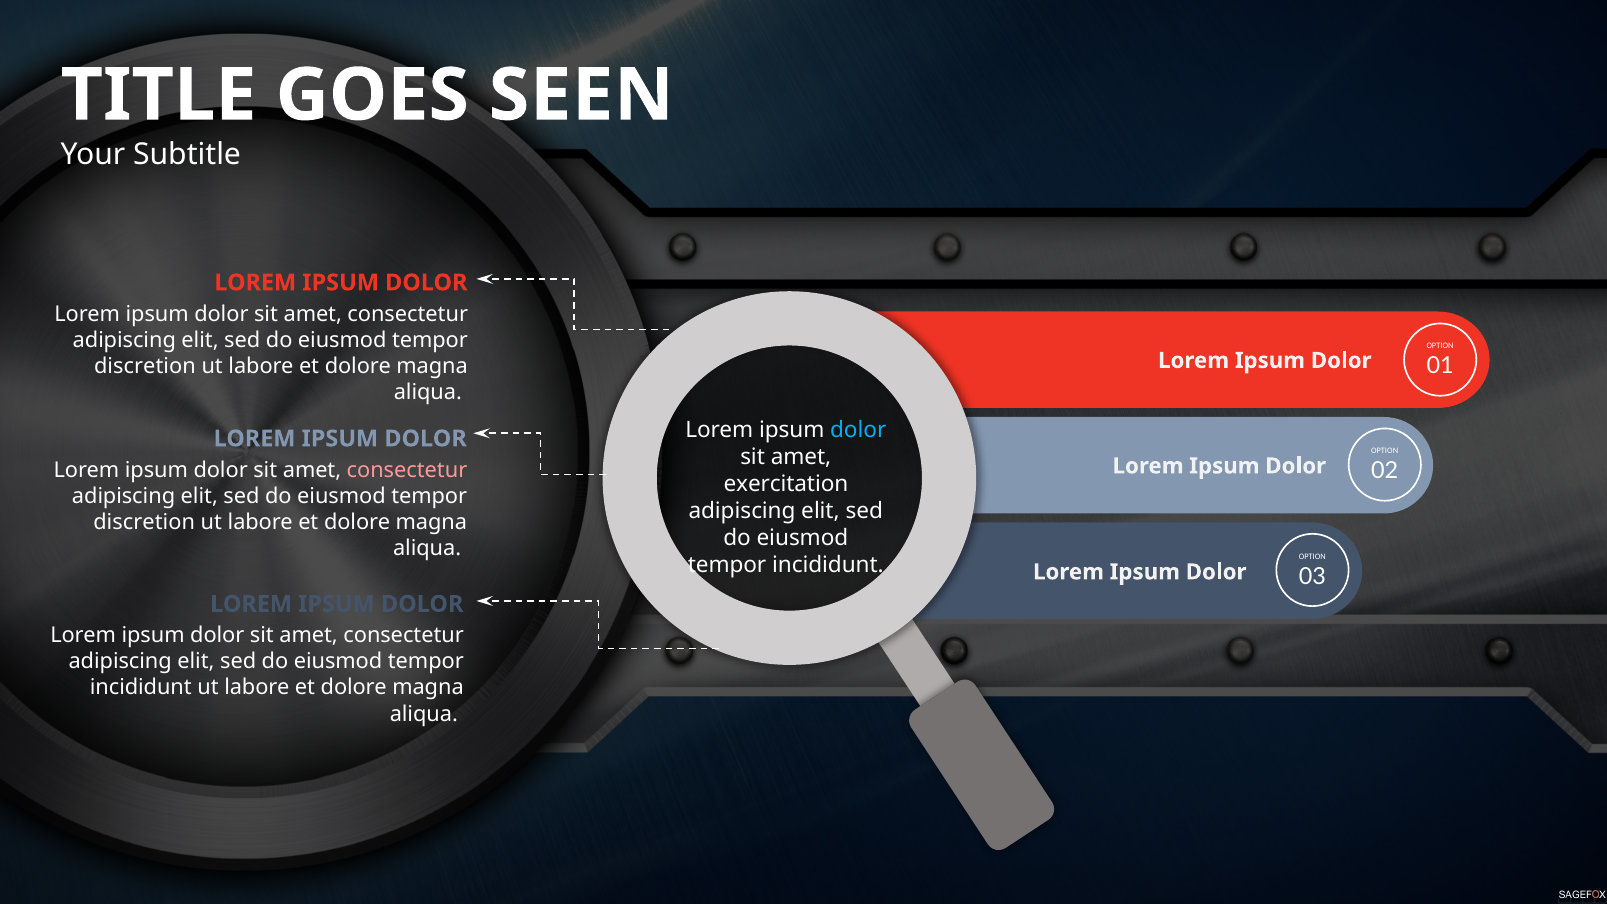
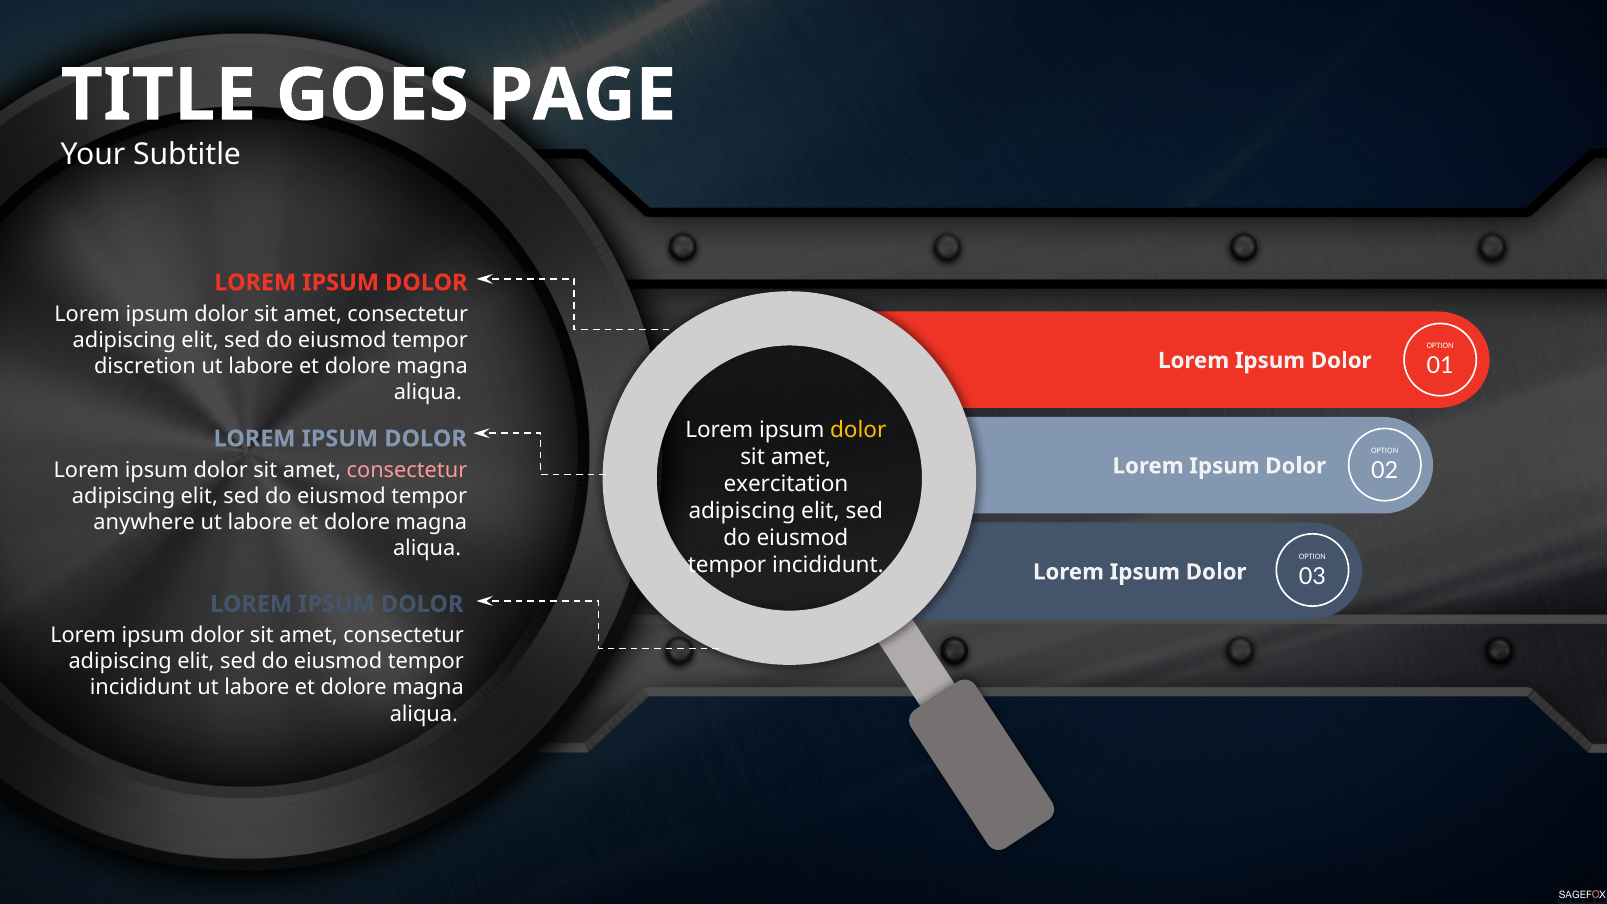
SEEN: SEEN -> PAGE (582, 95)
dolor colour: light blue -> yellow (858, 430)
discretion: discretion -> anywhere (144, 522)
